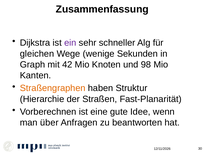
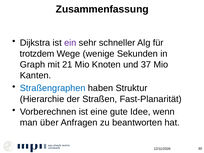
gleichen: gleichen -> trotzdem (37, 54)
42: 42 -> 21 (67, 65)
98: 98 -> 37 (146, 65)
Straßengraphen colour: orange -> blue (53, 88)
